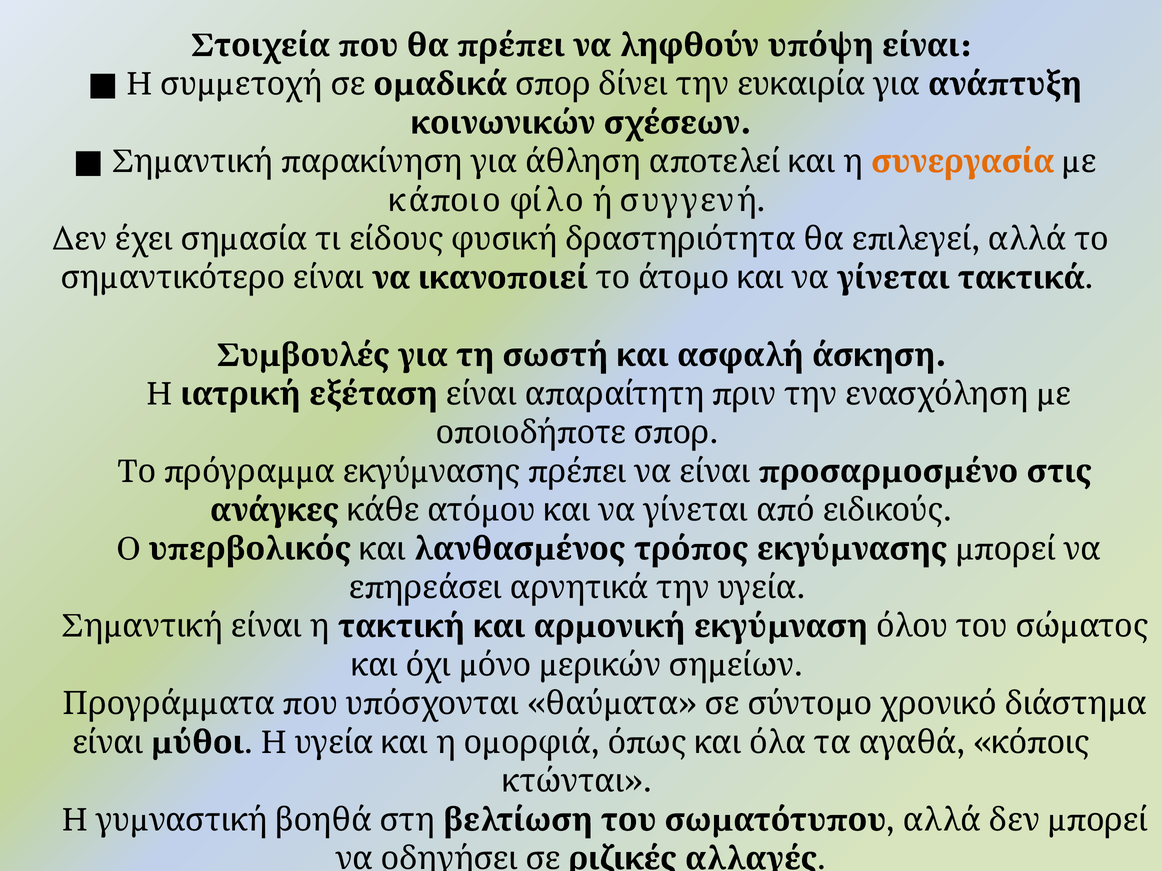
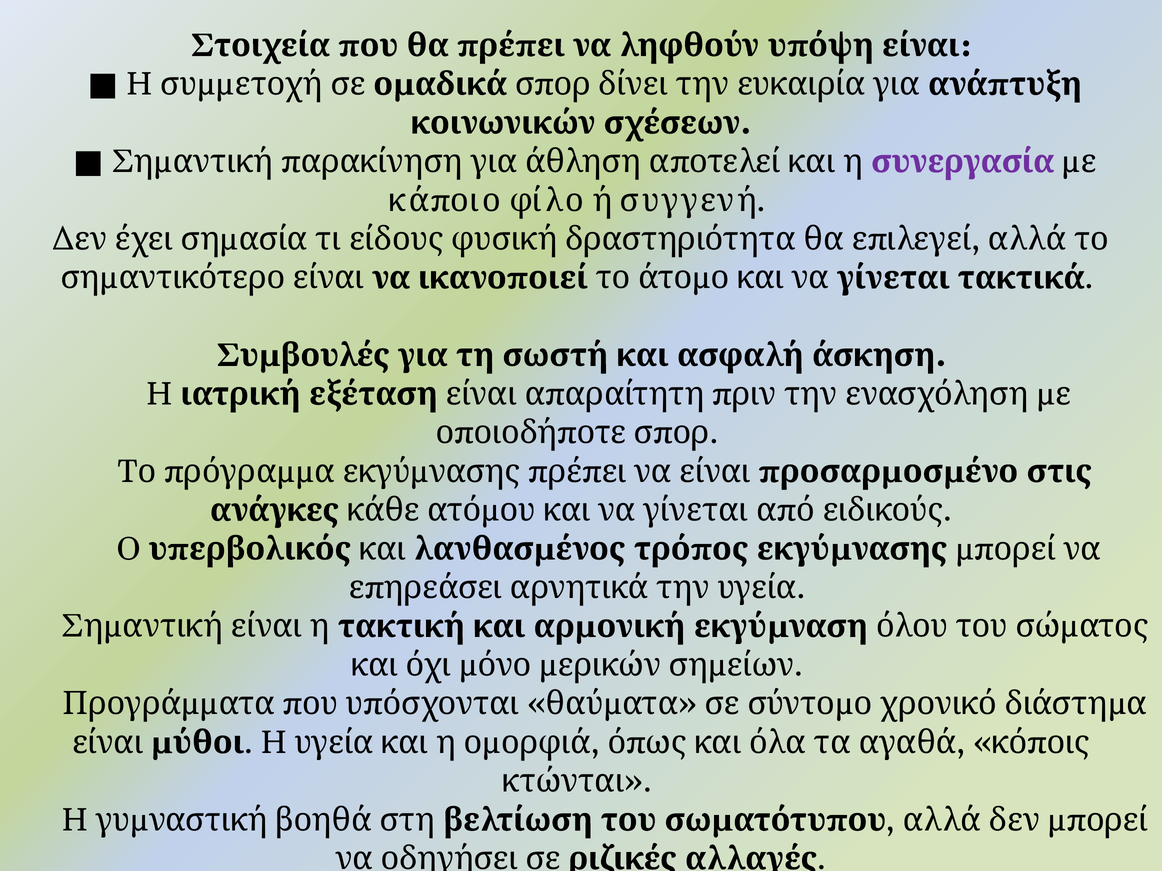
συνεργασία colour: orange -> purple (963, 162)
